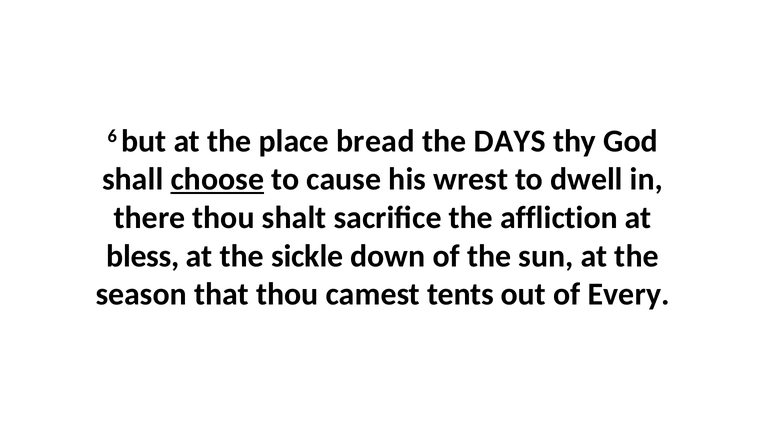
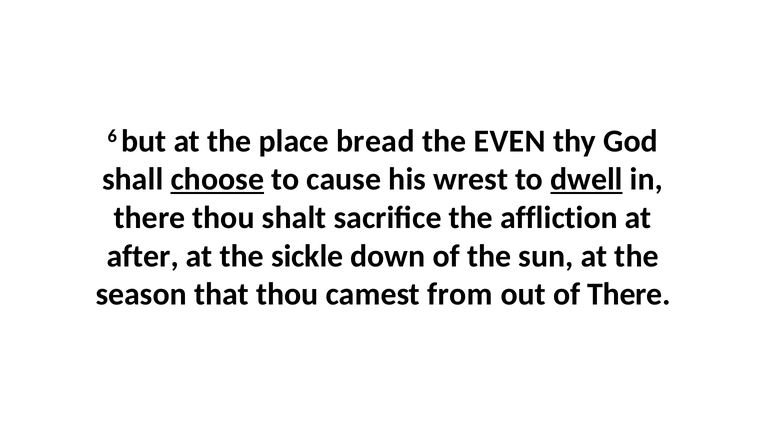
DAYS: DAYS -> EVEN (510, 141)
dwell underline: none -> present (587, 179)
bless: bless -> after (143, 256)
tents: tents -> from (460, 294)
of Every: Every -> There (629, 294)
